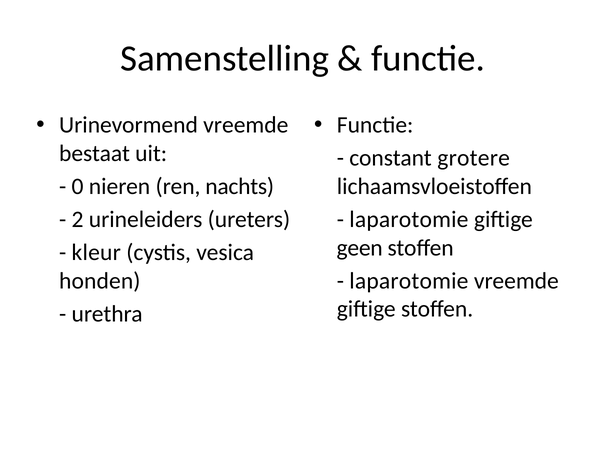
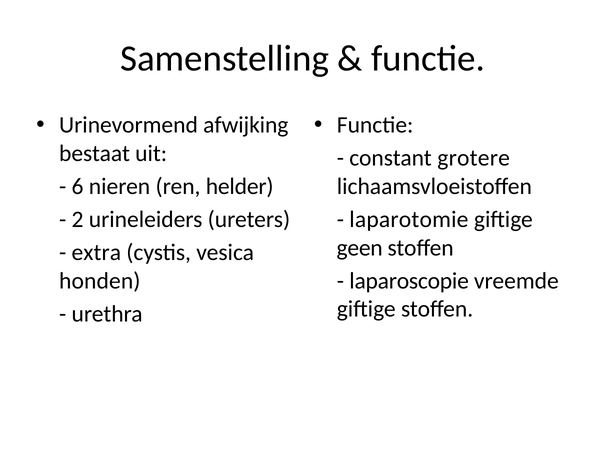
Urinevormend vreemde: vreemde -> afwijking (246, 125)
0: 0 -> 6 (78, 186)
nachts: nachts -> helder (240, 186)
kleur: kleur -> extra (96, 252)
laparotomie: laparotomie -> laparoscopie (409, 281)
